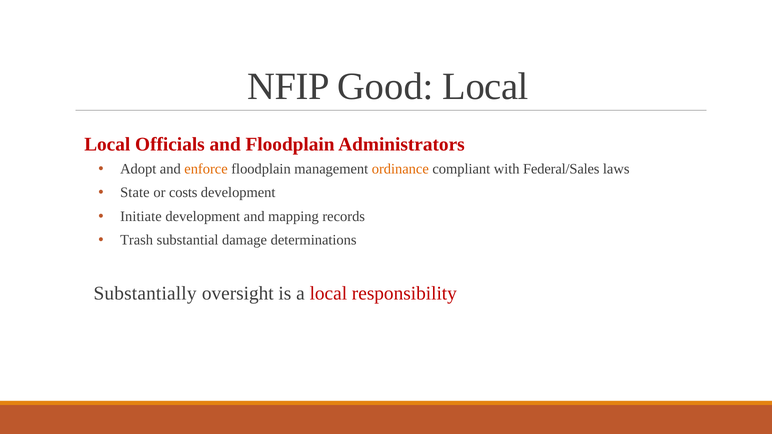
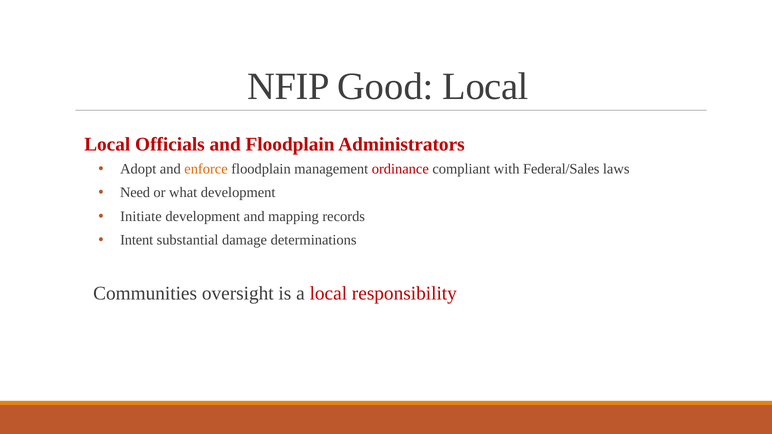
ordinance colour: orange -> red (400, 169)
State: State -> Need (135, 193)
costs: costs -> what (183, 193)
Trash: Trash -> Intent (137, 240)
Substantially: Substantially -> Communities (145, 294)
